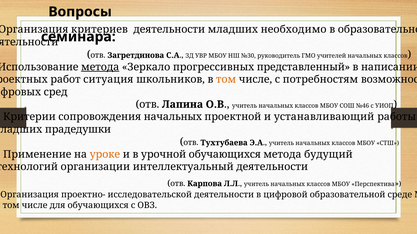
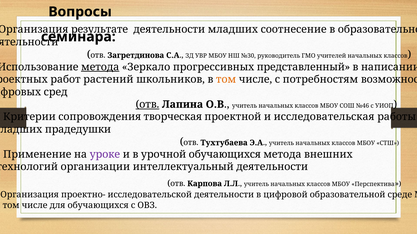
критериев: критериев -> результате (100, 30)
необходимо: необходимо -> соотнесение (294, 30)
ситуация: ситуация -> растений (108, 80)
отв underline: none -> present (147, 105)
сопровождения начальных: начальных -> творческая (173, 117)
устанавливающий: устанавливающий -> исследовательская (324, 117)
уроке colour: orange -> purple (105, 155)
будущий: будущий -> внешних (328, 155)
